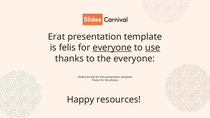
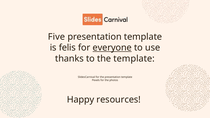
Erat: Erat -> Five (56, 37)
use underline: present -> none (153, 48)
the everyone: everyone -> template (134, 59)
